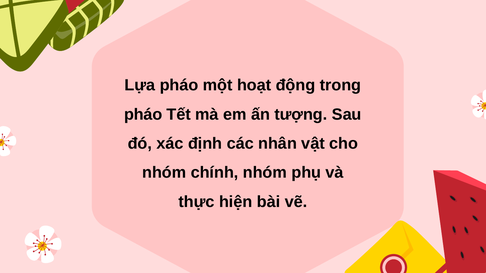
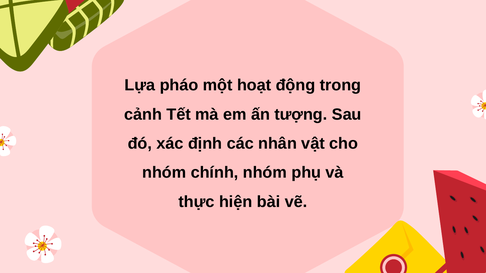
pháo: pháo -> cảnh (143, 115)
